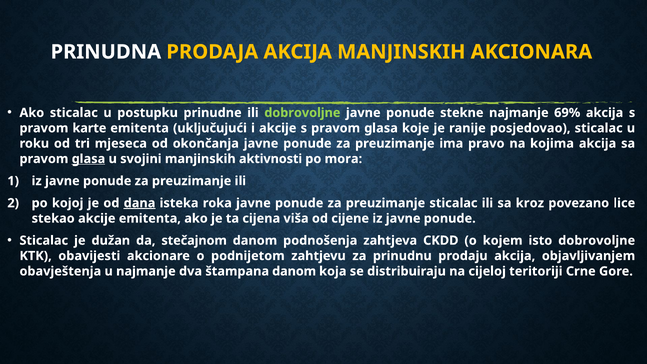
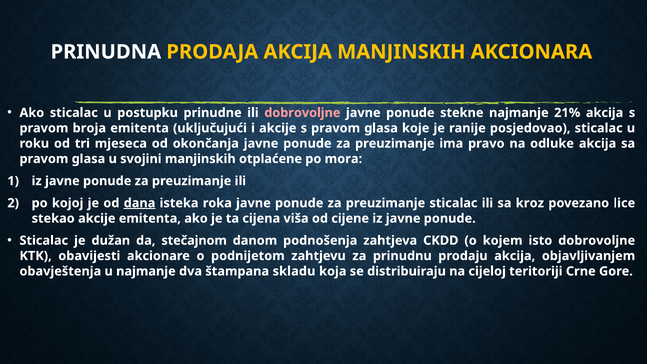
dobrovoljne colour: light green -> pink (302, 113)
69%: 69% -> 21% (567, 113)
karte: karte -> broja (89, 128)
kojima: kojima -> odluke (552, 143)
glasa underline: present -> none (88, 159)
aktivnosti: aktivnosti -> otplaćene (270, 159)
štampana danom: danom -> skladu (294, 271)
